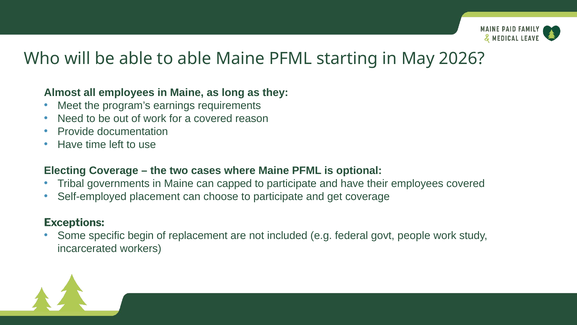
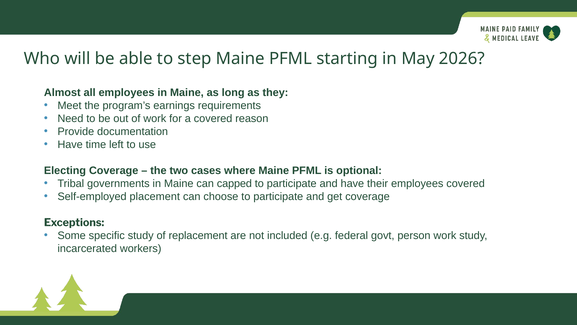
to able: able -> step (195, 59)
specific begin: begin -> study (141, 235)
people: people -> person (414, 235)
